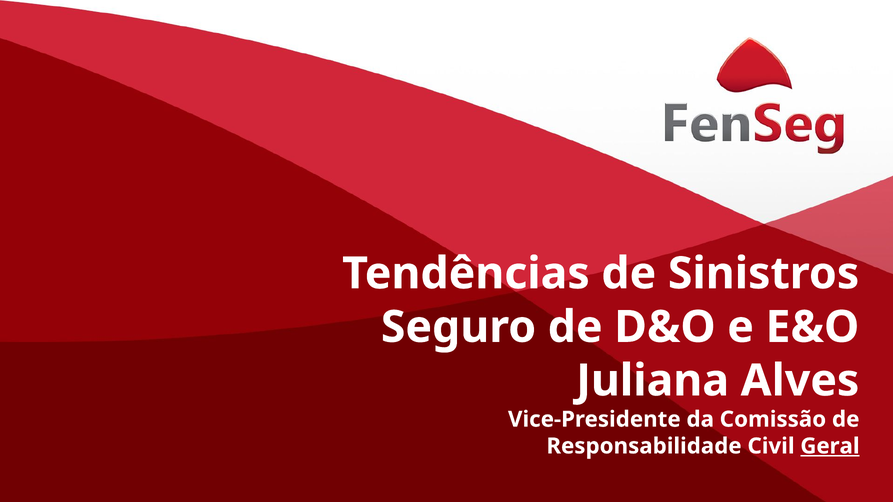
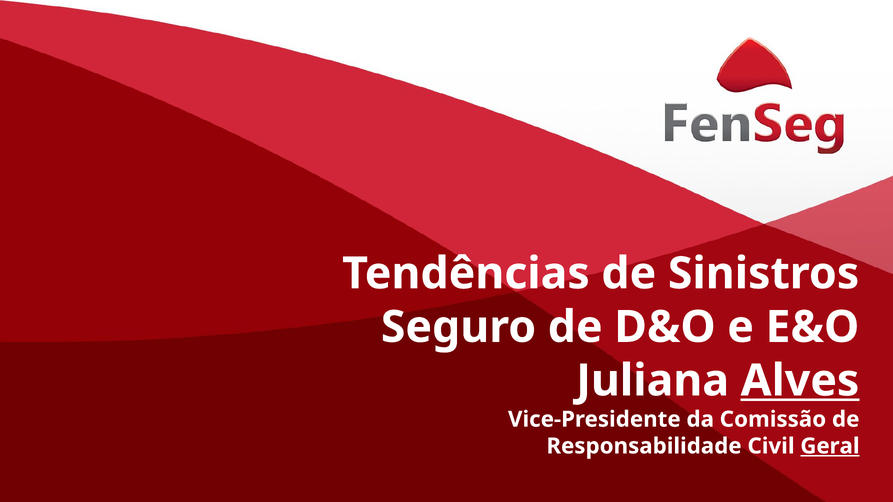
Alves underline: none -> present (800, 381)
